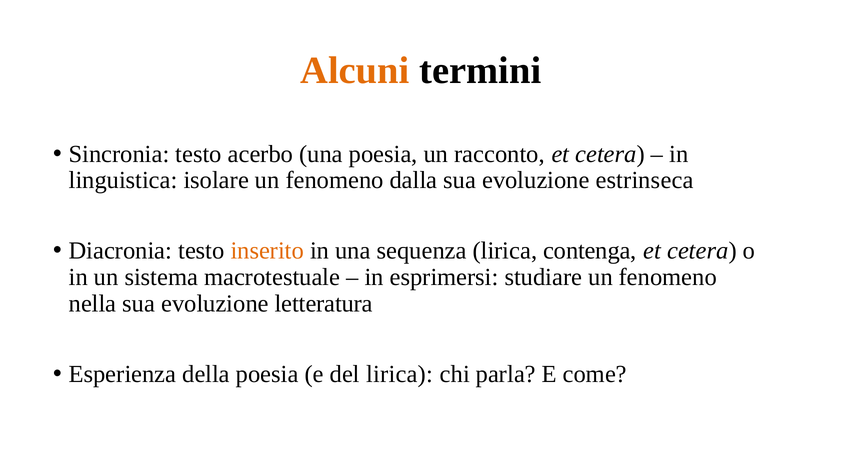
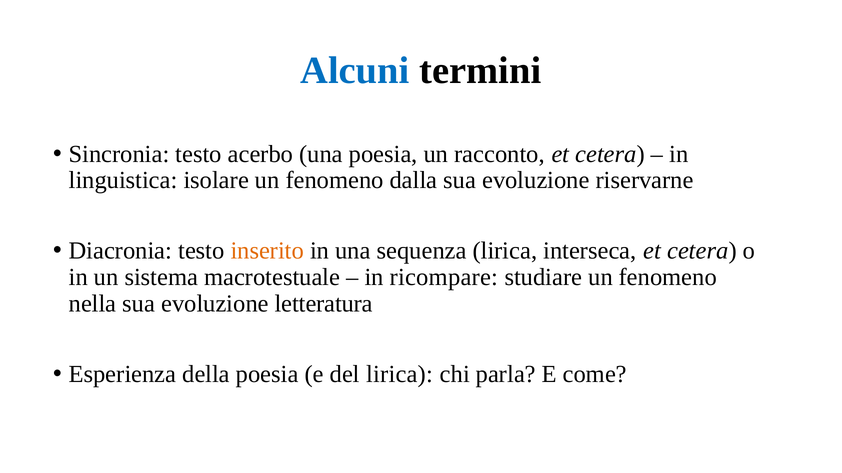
Alcuni colour: orange -> blue (355, 71)
estrinseca: estrinseca -> riservarne (645, 181)
contenga: contenga -> interseca (590, 251)
esprimersi: esprimersi -> ricompare (444, 278)
